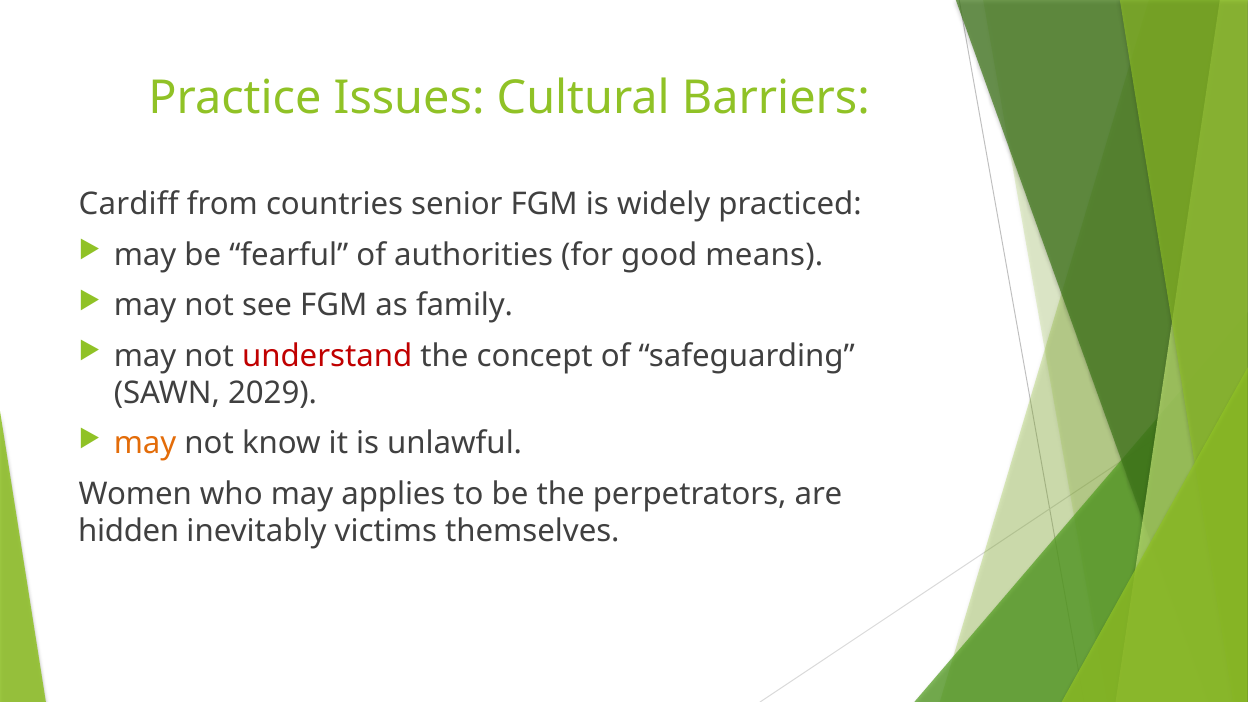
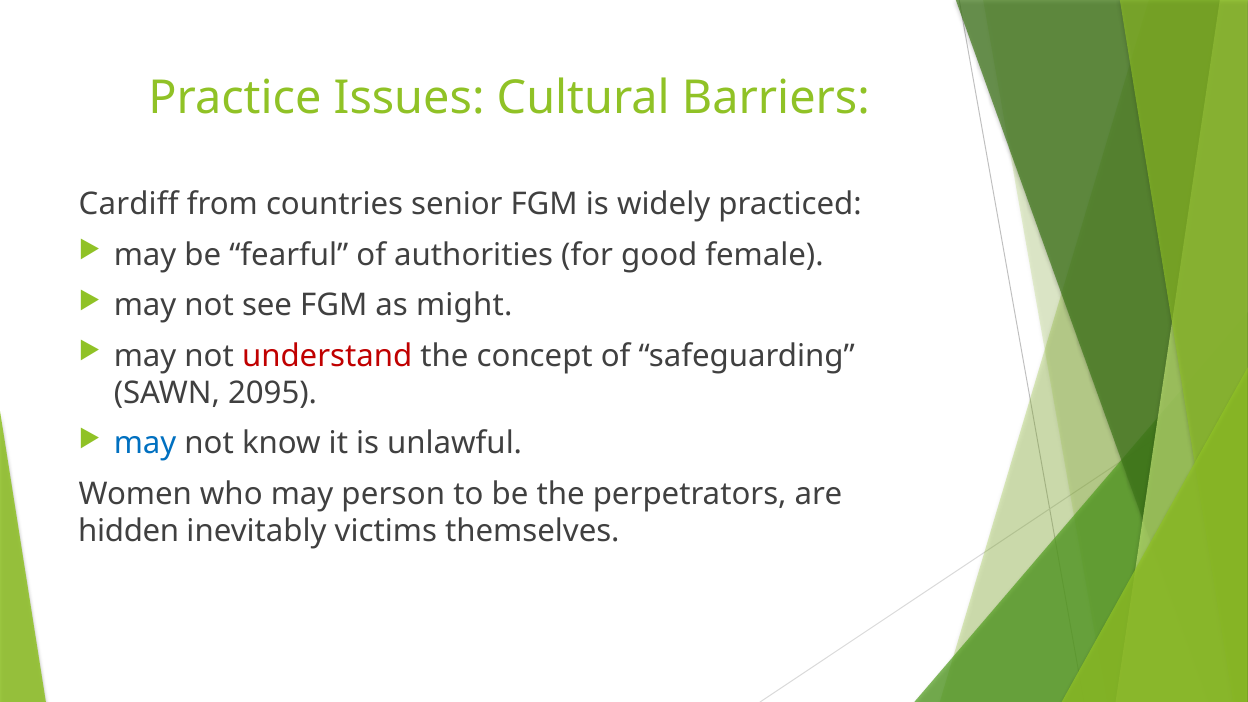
means: means -> female (765, 255)
family: family -> might (464, 305)
2029: 2029 -> 2095 (273, 393)
may colour: orange -> blue (145, 444)
applies: applies -> person (393, 494)
